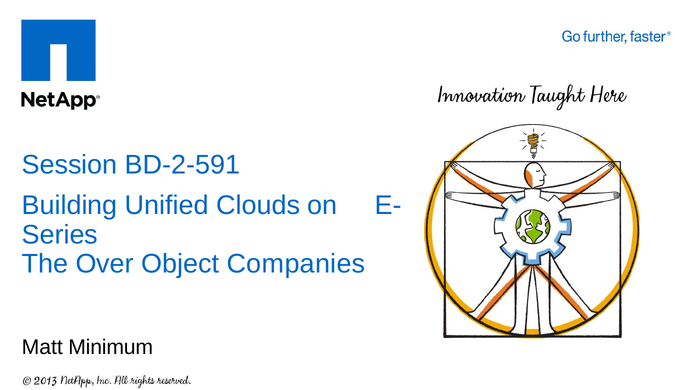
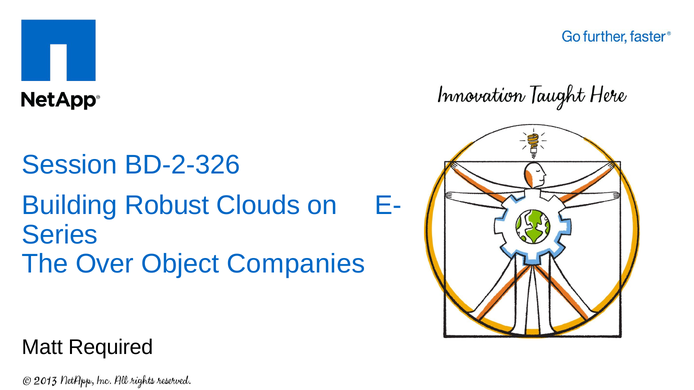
BD-2-591: BD-2-591 -> BD-2-326 (183, 165)
Unified: Unified -> Robust (167, 206)
Minimum: Minimum -> Required (111, 348)
